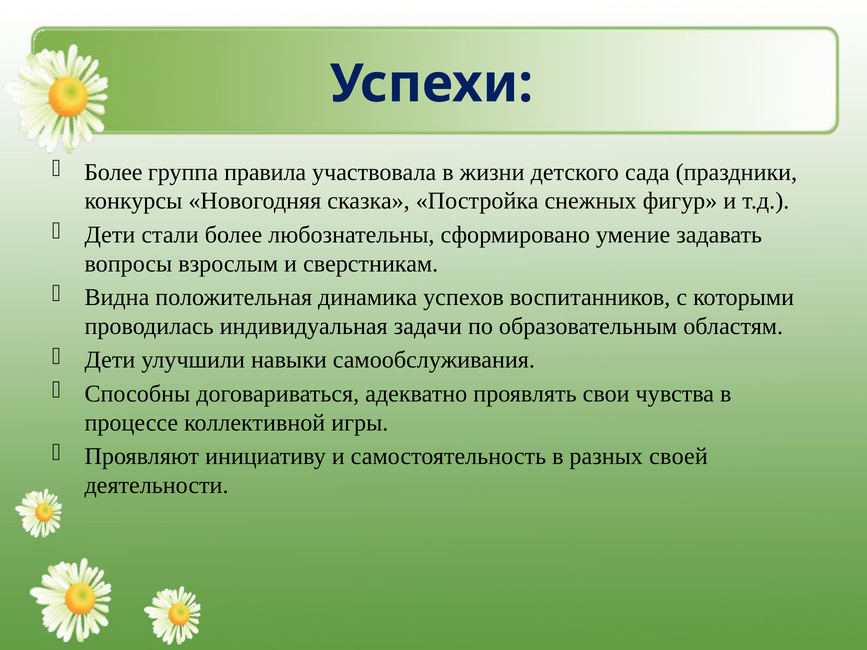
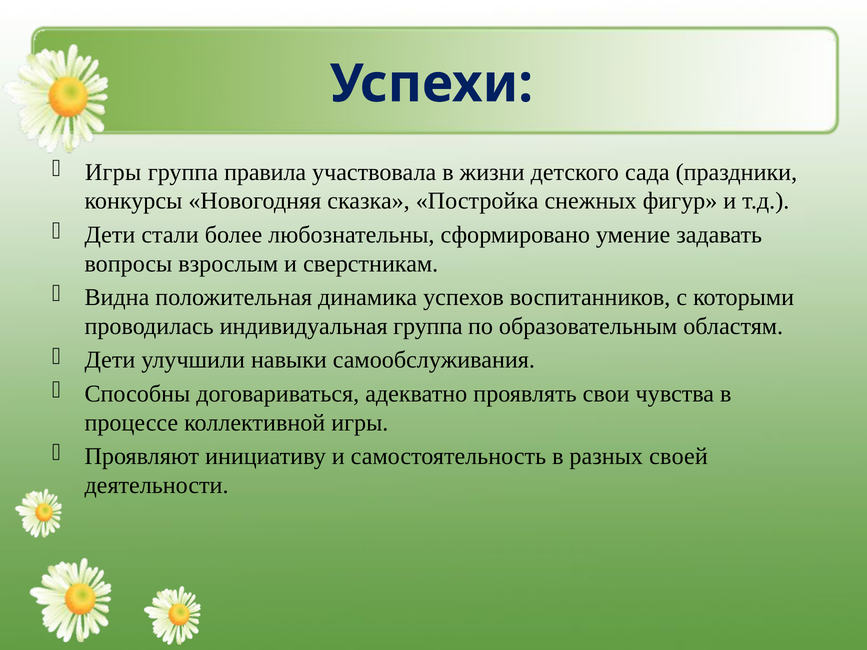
Более: Более -> Игры (113, 172)
индивидуальная задачи: задачи -> группа (428, 326)
